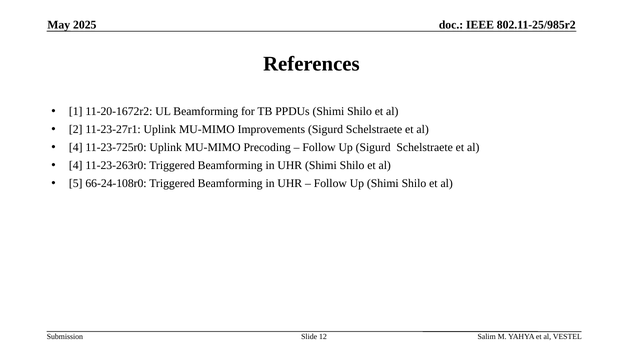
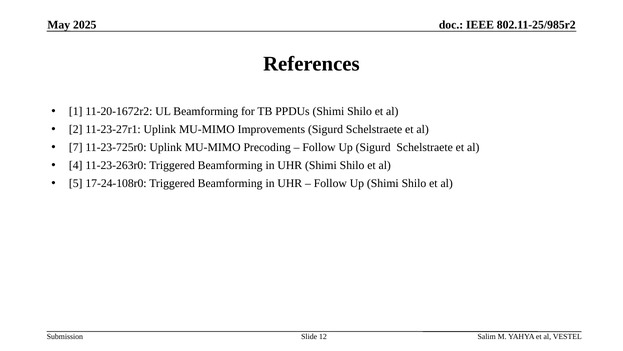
4: 4 -> 7 (76, 147)
66-24-108r0: 66-24-108r0 -> 17-24-108r0 (116, 183)
